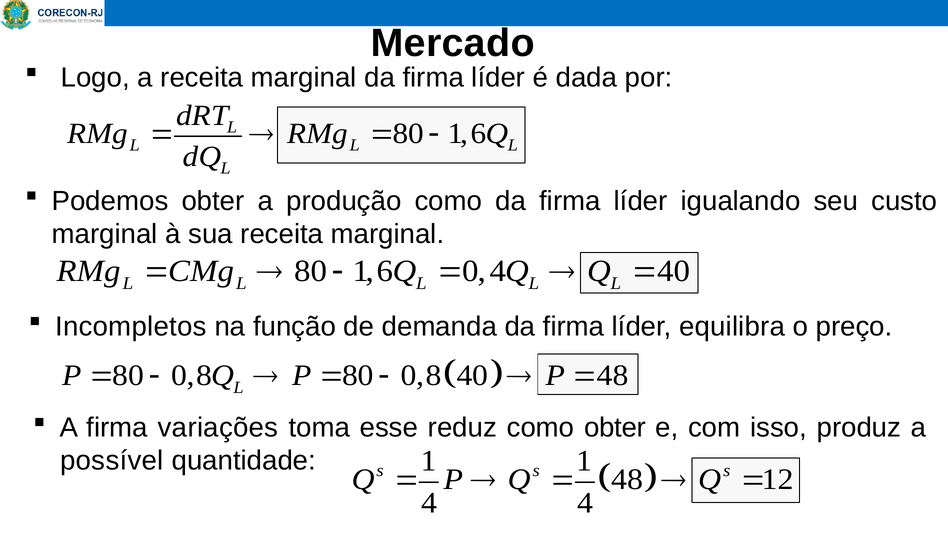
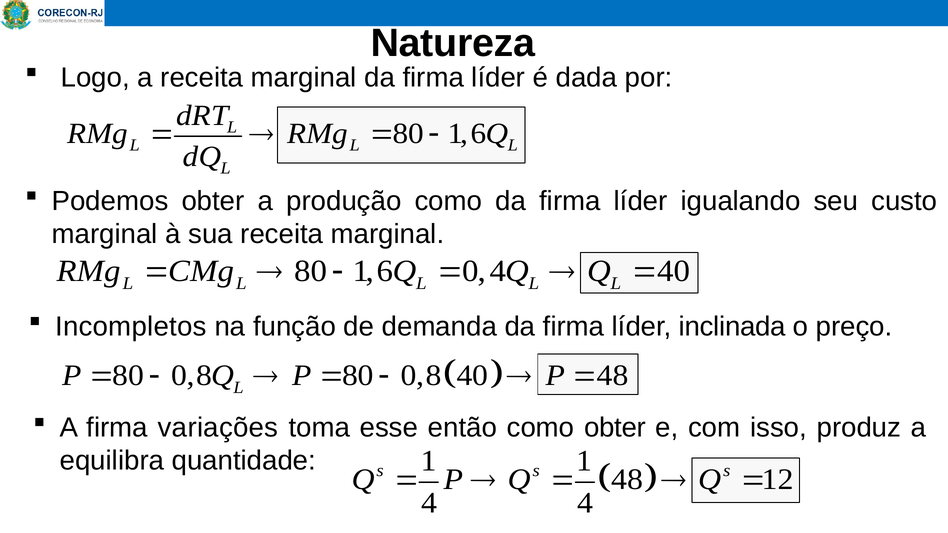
Mercado: Mercado -> Natureza (453, 43)
equilibra: equilibra -> inclinada (732, 327)
reduz: reduz -> então (462, 428)
possível: possível -> equilibra (112, 461)
